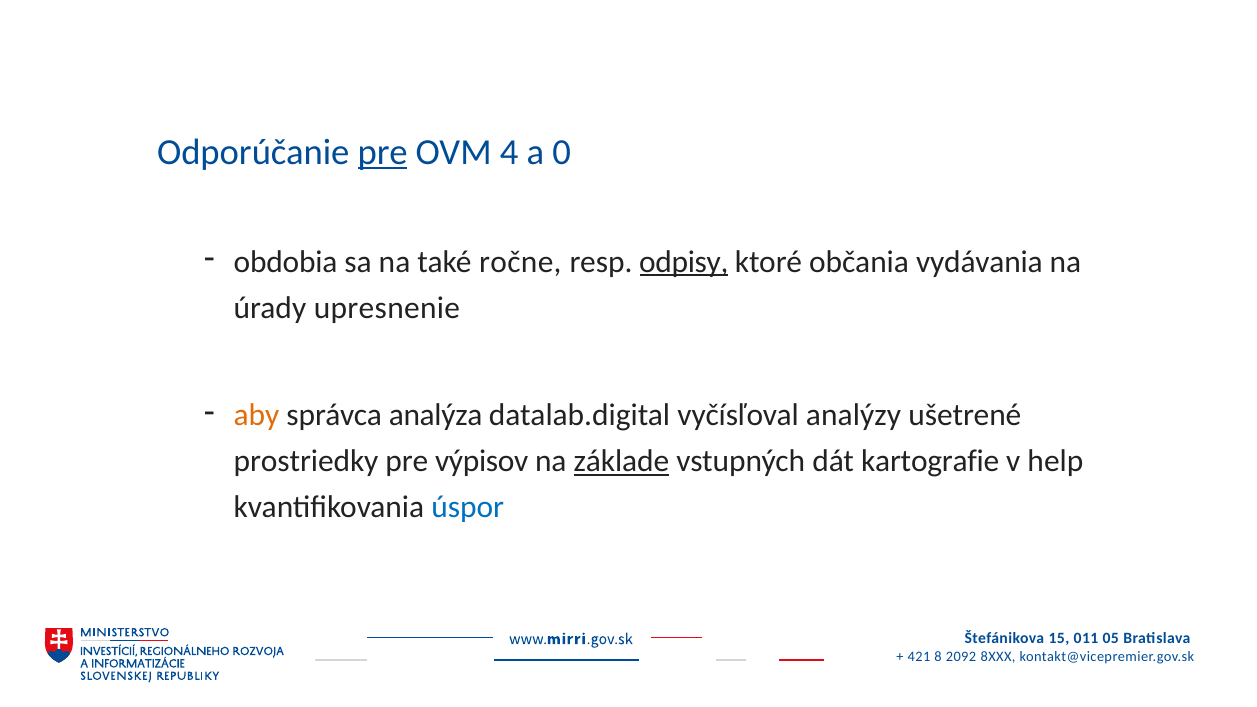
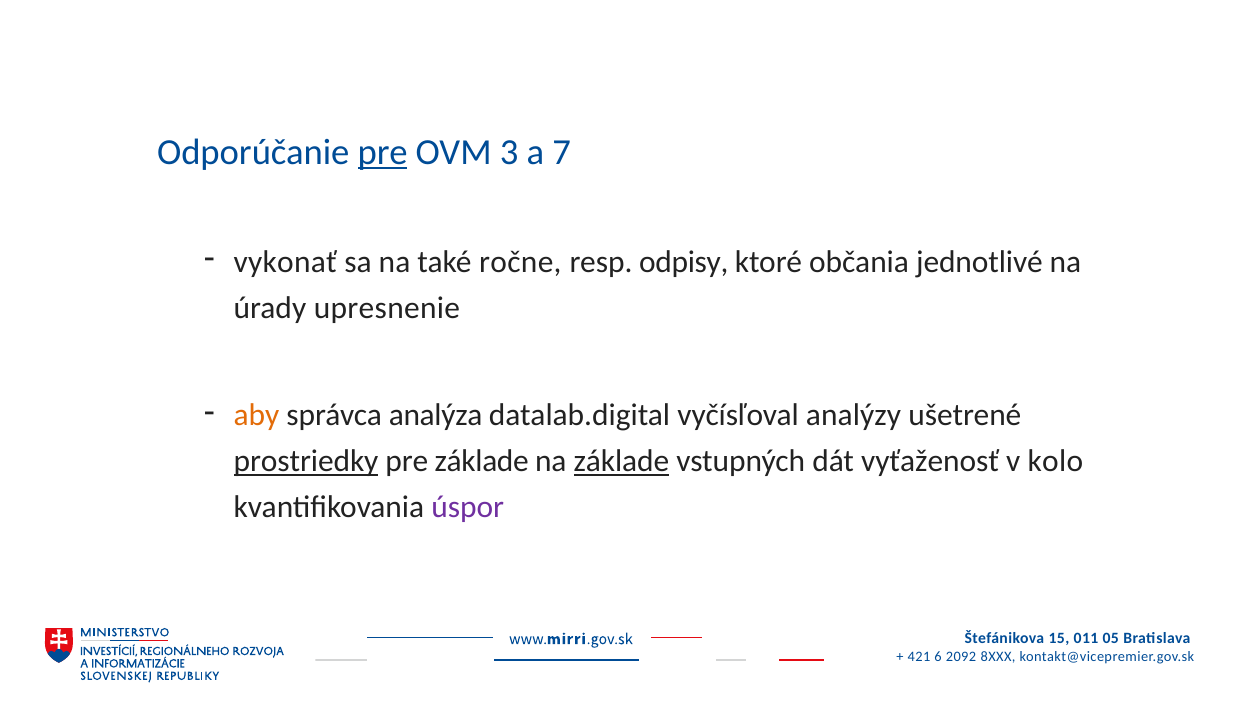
4: 4 -> 3 (509, 152)
0: 0 -> 7 (562, 152)
obdobia: obdobia -> vykonať (285, 262)
odpisy underline: present -> none (684, 262)
vydávania: vydávania -> jednotlivé (979, 262)
prostriedky underline: none -> present (306, 462)
pre výpisov: výpisov -> základe (482, 462)
kartografie: kartografie -> vyťaženosť (930, 462)
help: help -> kolo (1055, 462)
úspor colour: blue -> purple (468, 508)
8: 8 -> 6 (938, 657)
